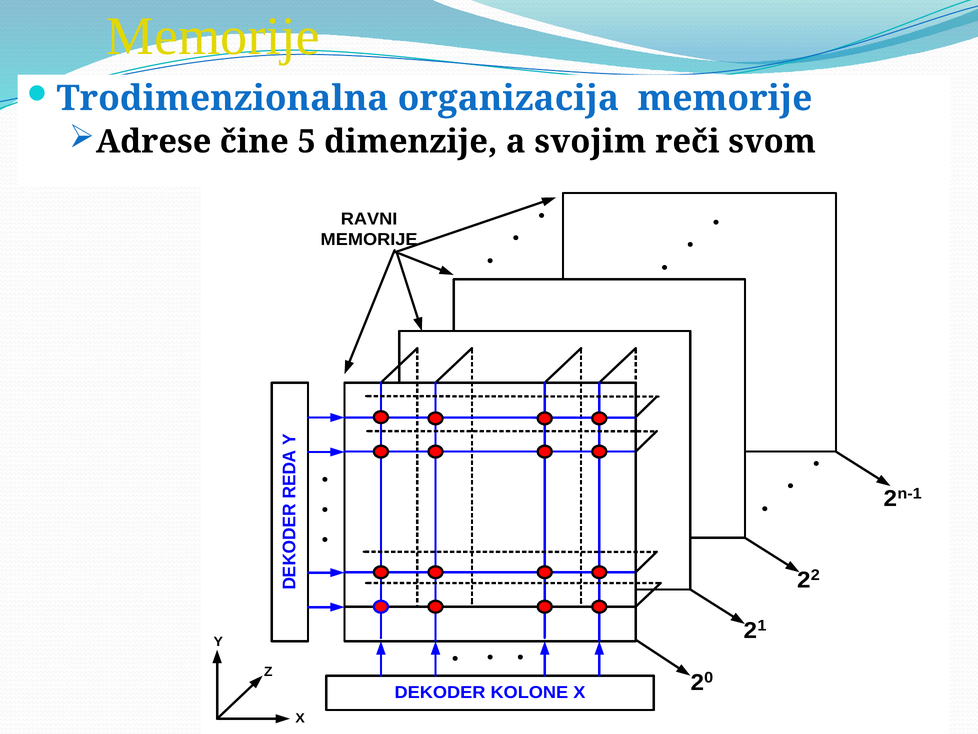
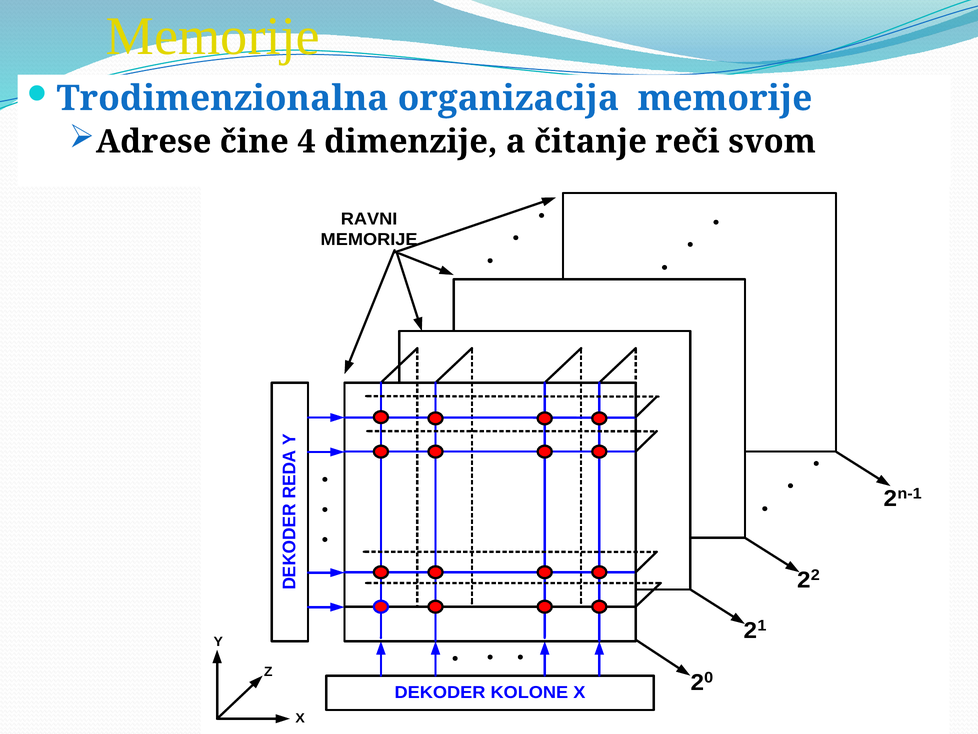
5: 5 -> 4 (307, 142)
svojim: svojim -> čitanje (590, 142)
